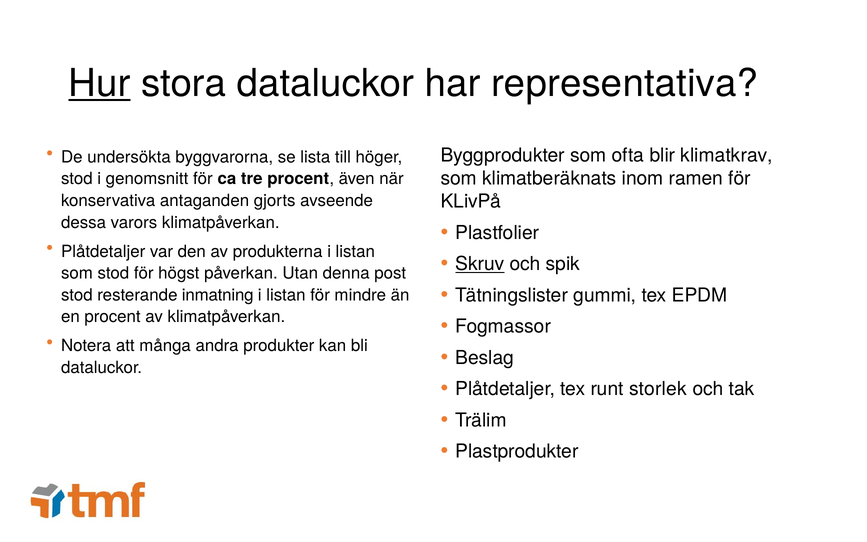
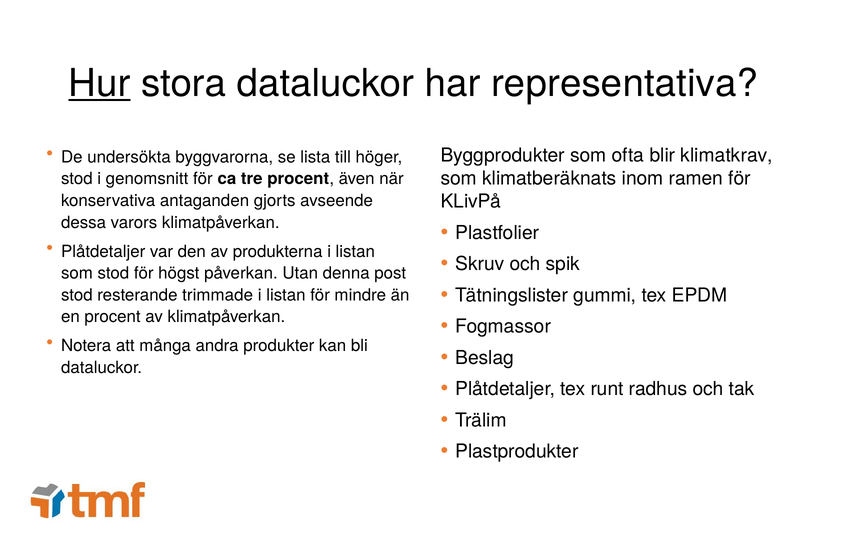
Skruv underline: present -> none (480, 264)
inmatning: inmatning -> trimmade (218, 295)
storlek: storlek -> radhus (658, 389)
